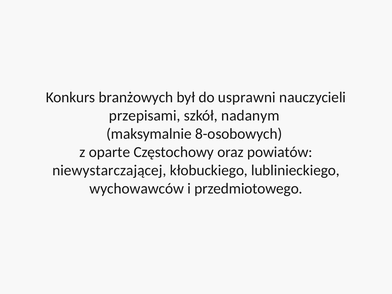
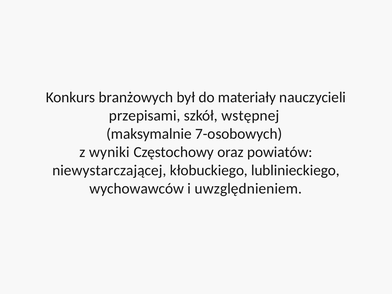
usprawni: usprawni -> materiały (247, 97)
nadanym: nadanym -> wstępnej (250, 116)
8-osobowych: 8-osobowych -> 7-osobowych (239, 134)
oparte: oparte -> wyniki (109, 152)
przedmiotowego: przedmiotowego -> uwzględnieniem (248, 189)
